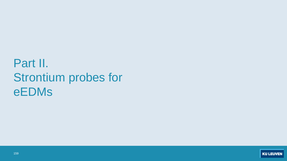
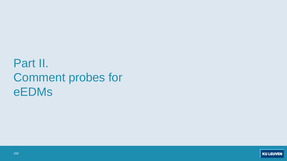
Strontium: Strontium -> Comment (39, 78)
